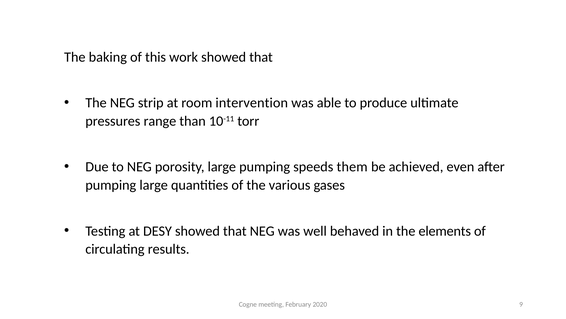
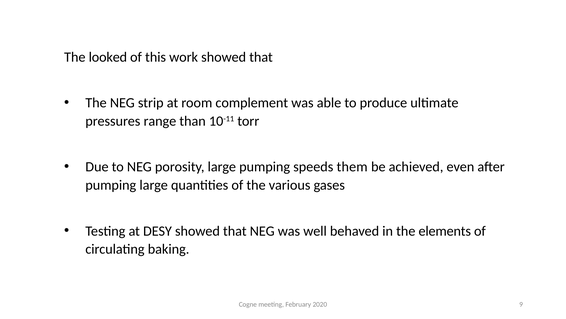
baking: baking -> looked (108, 57)
intervention: intervention -> complement (252, 103)
results: results -> baking (169, 249)
